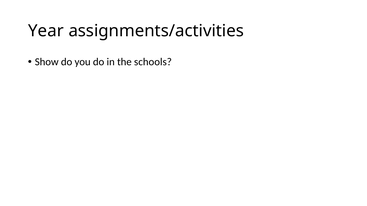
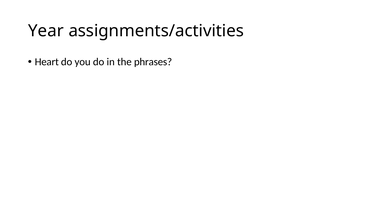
Show: Show -> Heart (47, 62)
schools: schools -> phrases (153, 62)
